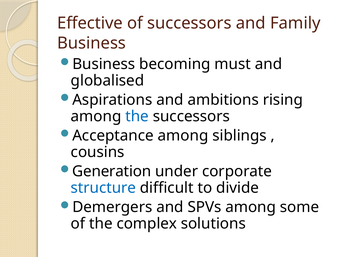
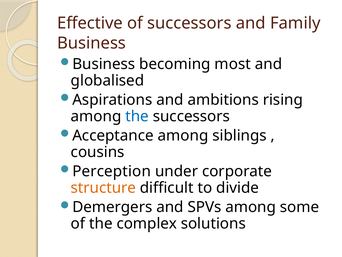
must: must -> most (233, 64)
Generation: Generation -> Perception (112, 171)
structure colour: blue -> orange (103, 188)
